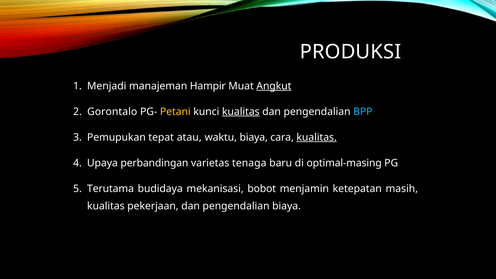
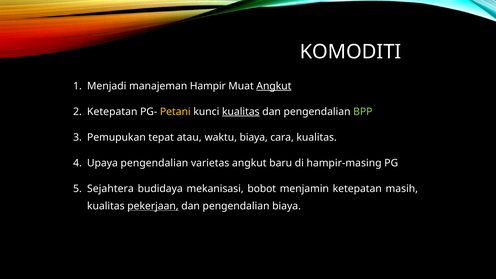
PRODUKSI: PRODUKSI -> KOMODITI (351, 52)
Gorontalo: Gorontalo -> Ketepatan (112, 112)
BPP colour: light blue -> light green (363, 112)
kualitas underline: present -> none (317, 137)
Upaya perbandingan: perbandingan -> pengendalian (154, 163)
varietas tenaga: tenaga -> angkut (249, 163)
optimal-masing: optimal-masing -> hampir-masing (344, 163)
Terutama: Terutama -> Sejahtera (110, 189)
pekerjaan underline: none -> present (153, 206)
